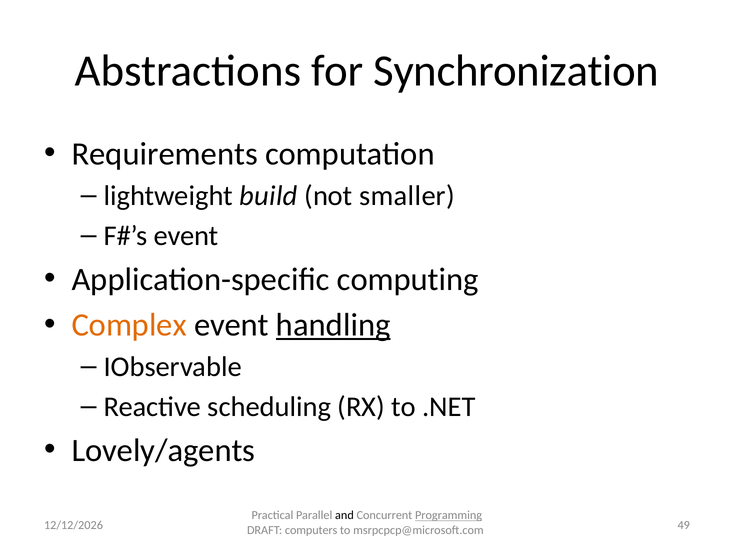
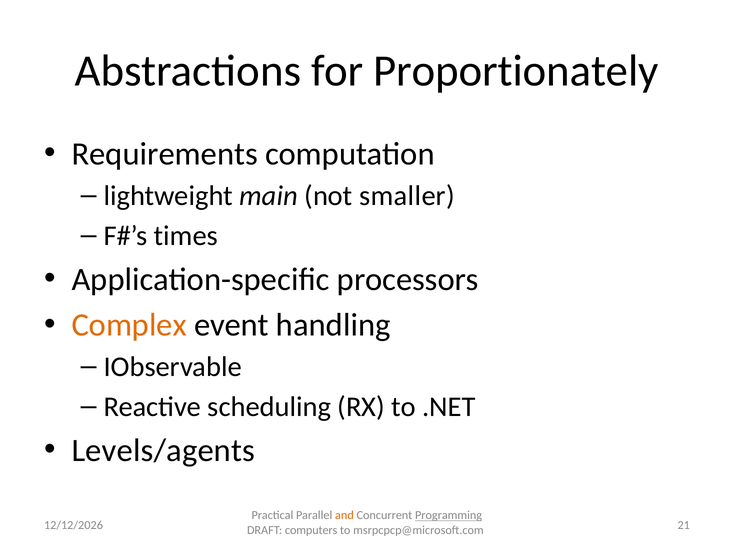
Synchronization: Synchronization -> Proportionately (516, 71)
build: build -> main (269, 196)
event: event -> times (186, 236)
computing: computing -> processors (408, 280)
handling underline: present -> none (333, 325)
Lovely/agents: Lovely/agents -> Levels/agents (163, 451)
and colour: black -> orange (344, 516)
49: 49 -> 21 (684, 526)
